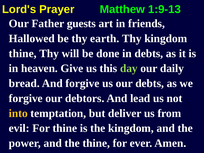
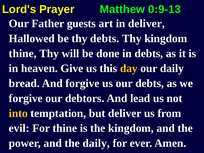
1:9-13: 1:9-13 -> 0:9-13 (164, 9)
in friends: friends -> deliver (146, 24)
thy earth: earth -> debts (105, 38)
day colour: light green -> yellow (129, 68)
the thine: thine -> daily (96, 143)
